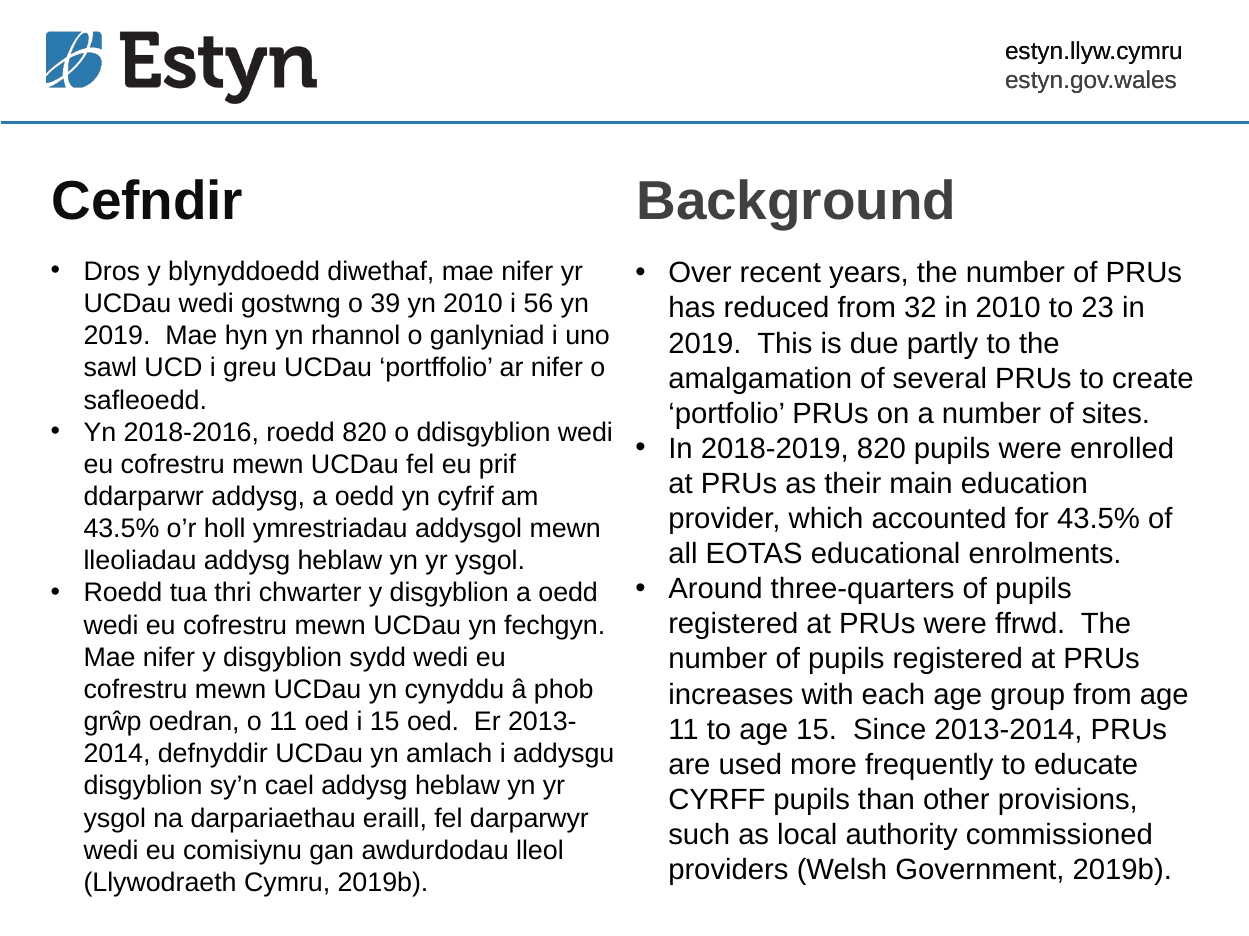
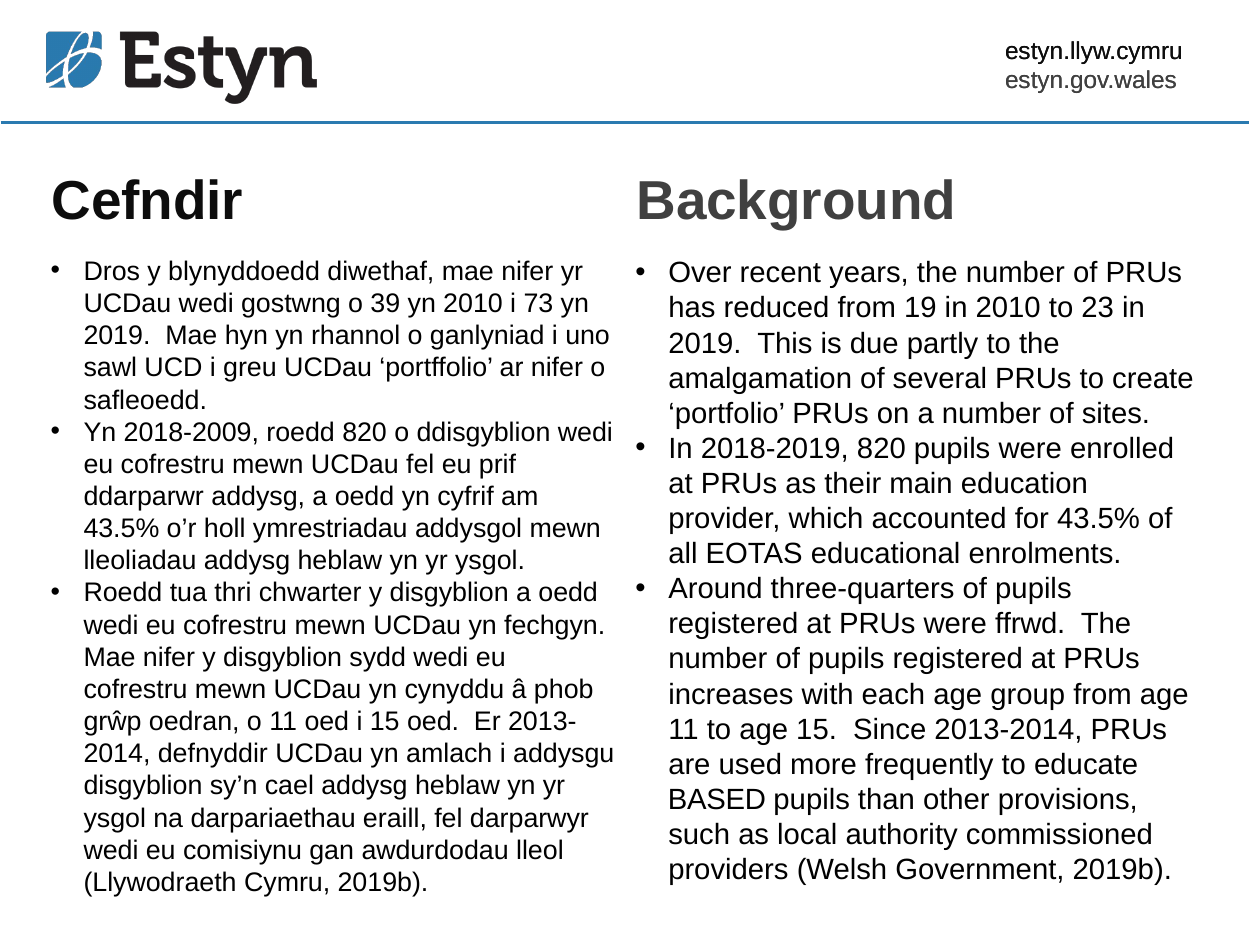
56: 56 -> 73 (538, 304)
32: 32 -> 19 (920, 308)
2018-2016: 2018-2016 -> 2018-2009 (191, 433)
CYRFF: CYRFF -> BASED (717, 800)
